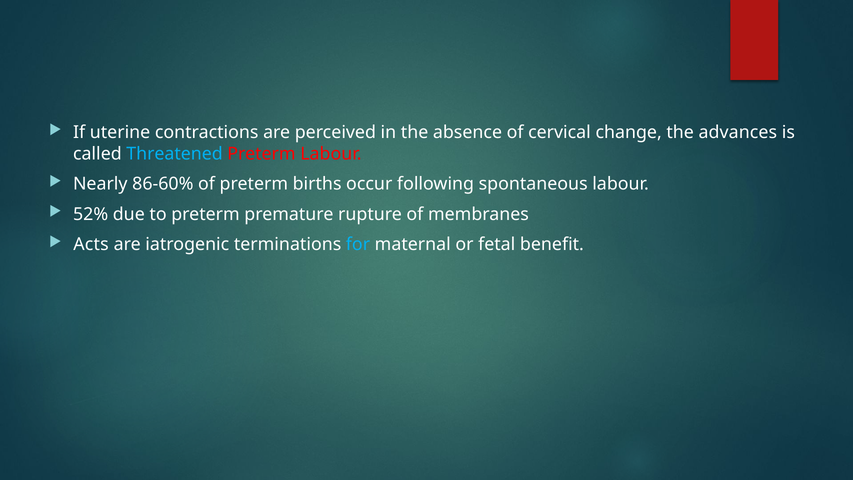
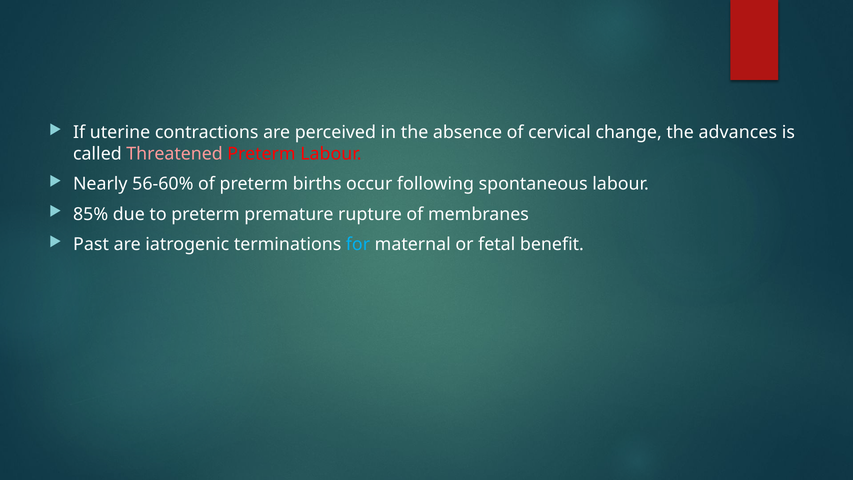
Threatened colour: light blue -> pink (175, 154)
86-60%: 86-60% -> 56-60% (163, 184)
52%: 52% -> 85% (91, 214)
Acts: Acts -> Past (91, 244)
